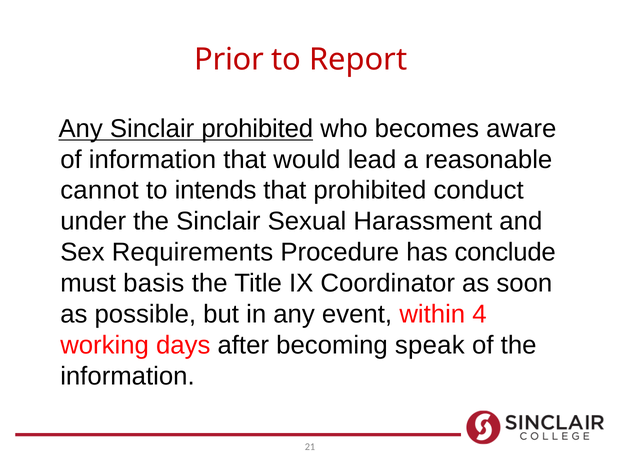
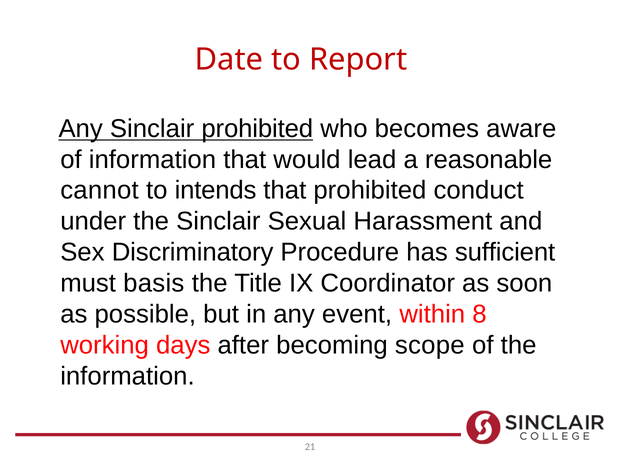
Prior: Prior -> Date (229, 59)
Requirements: Requirements -> Discriminatory (193, 252)
conclude: conclude -> sufficient (505, 252)
4: 4 -> 8 (479, 314)
speak: speak -> scope (430, 345)
